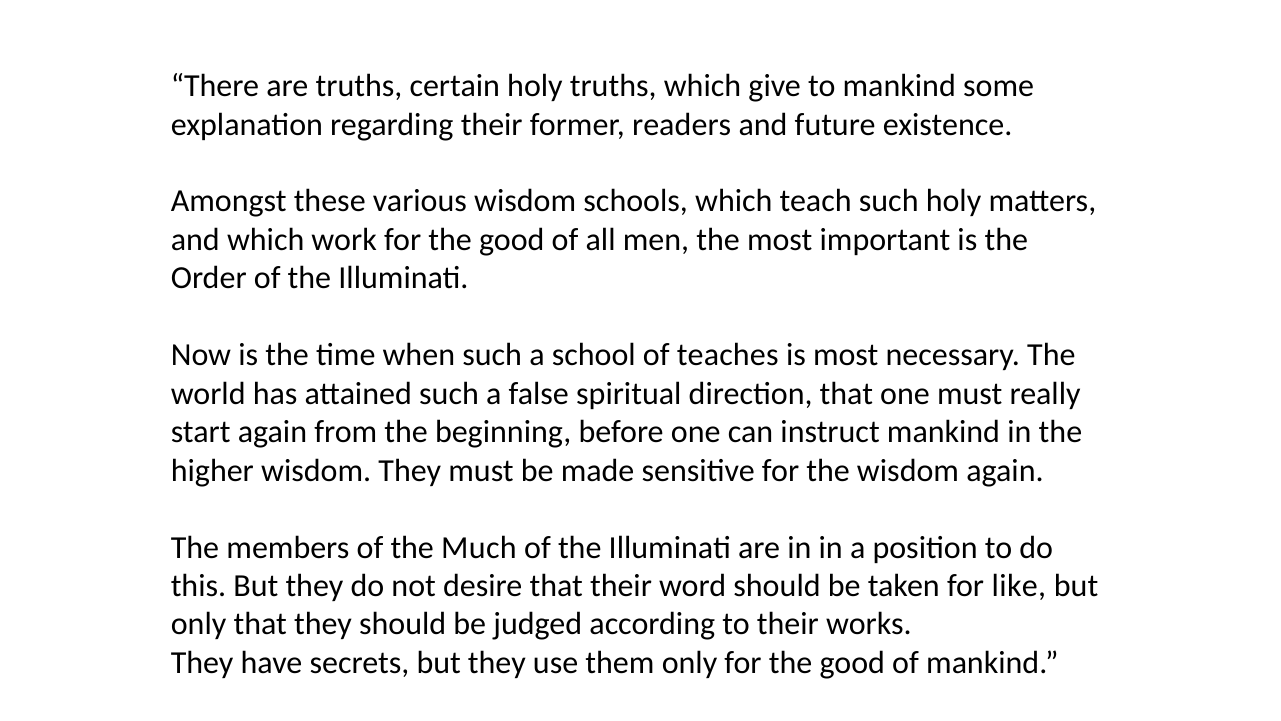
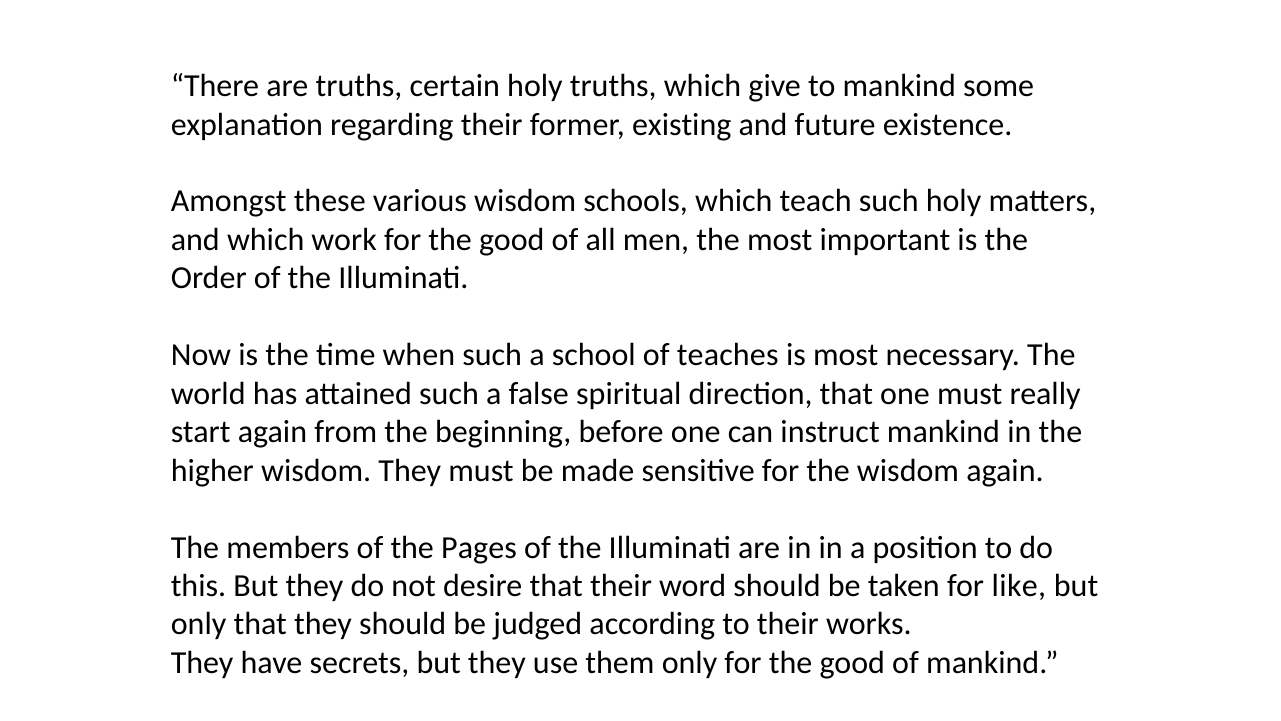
readers: readers -> existing (682, 124)
Much: Much -> Pages (479, 547)
